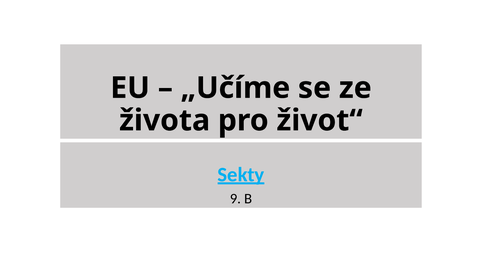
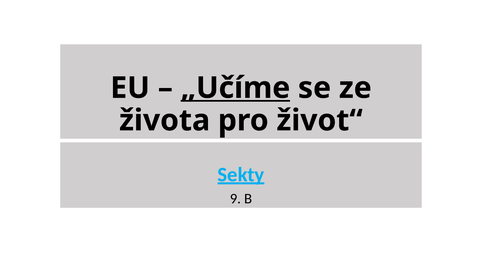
„Učíme underline: none -> present (235, 88)
